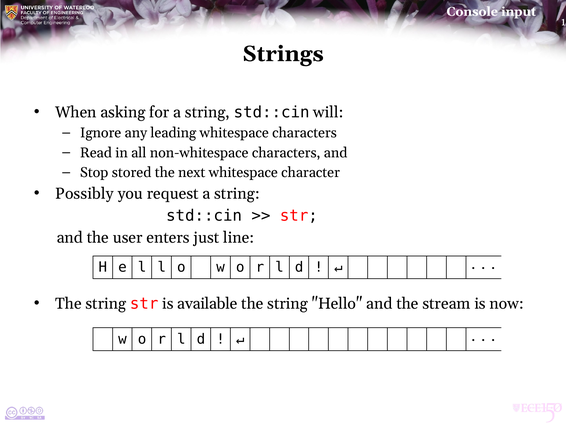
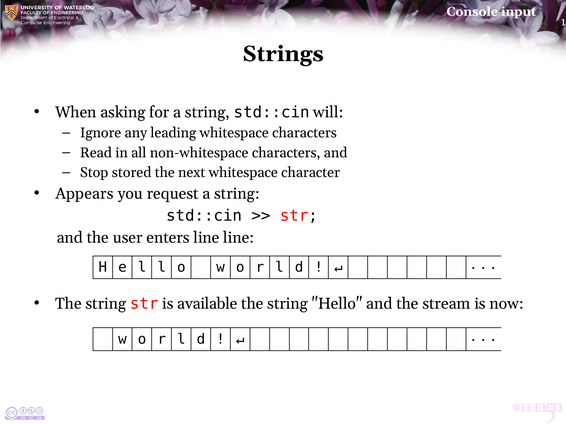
Possibly: Possibly -> Appears (84, 194)
enters just: just -> line (206, 238)
